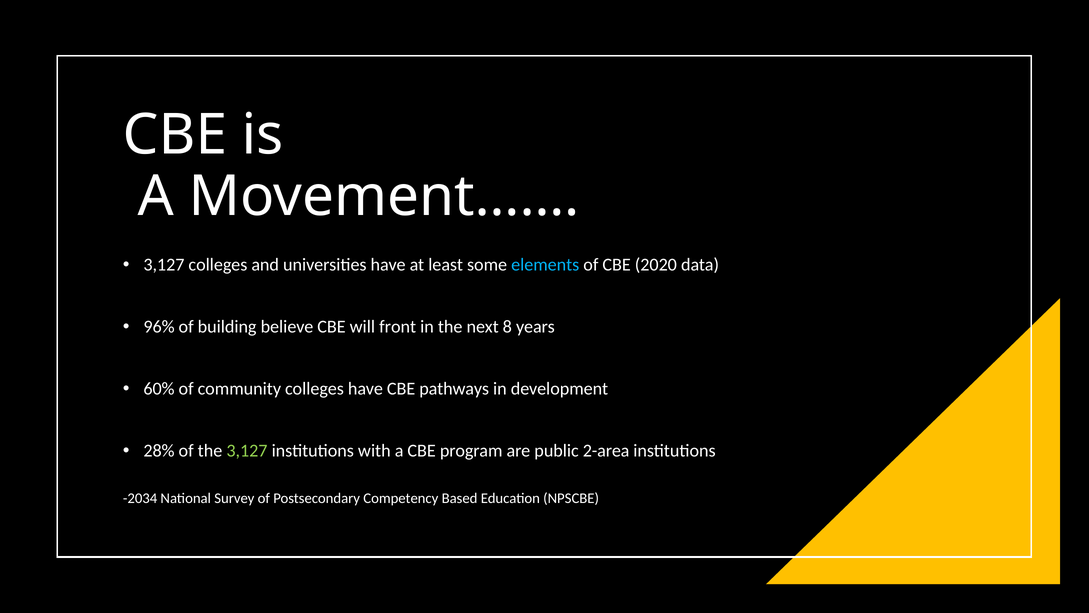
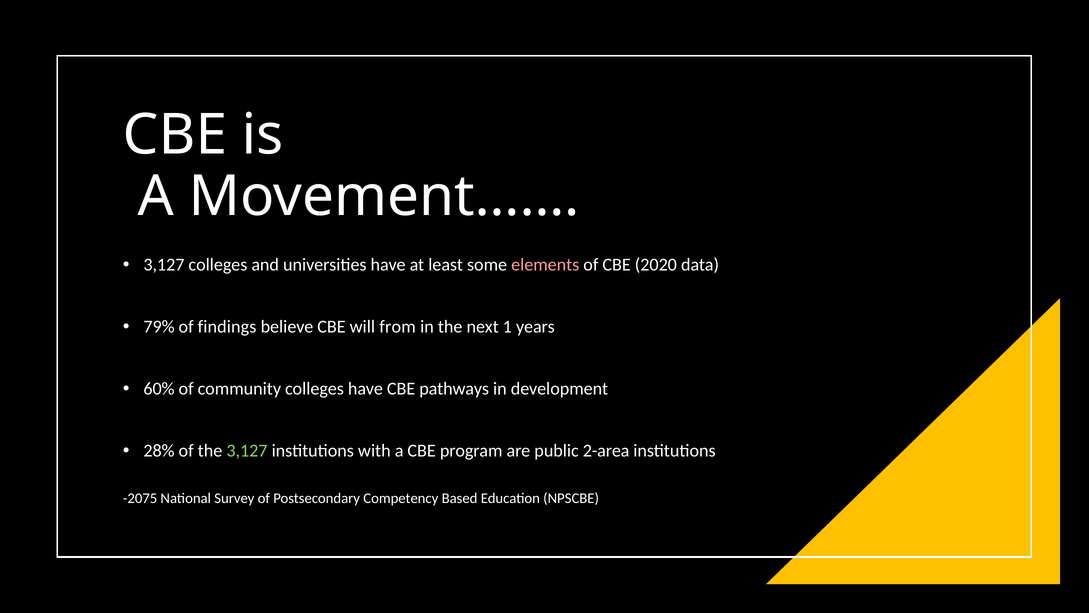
elements colour: light blue -> pink (545, 265)
96%: 96% -> 79% (159, 327)
building: building -> findings (227, 327)
front: front -> from (398, 327)
8: 8 -> 1 (507, 327)
-2034: -2034 -> -2075 (140, 498)
